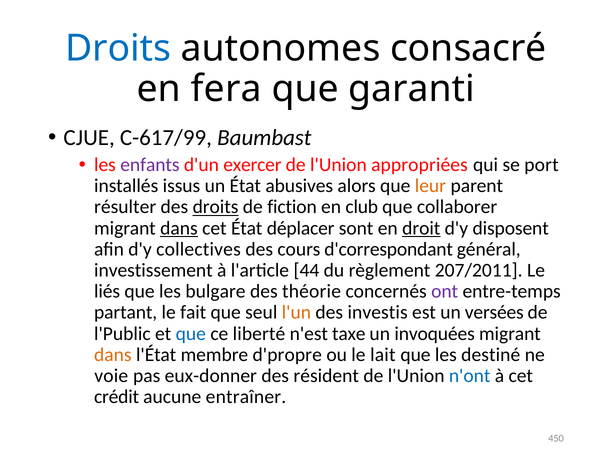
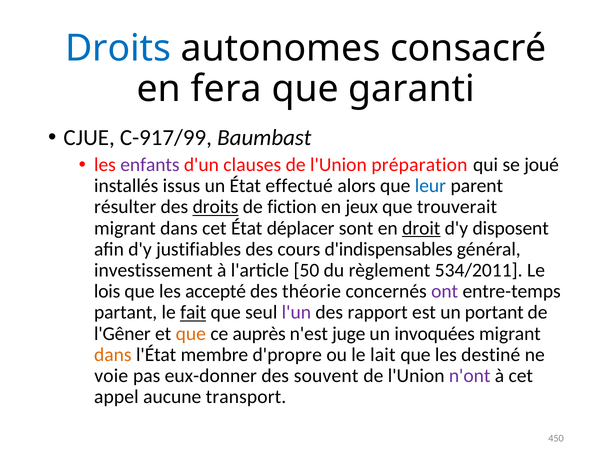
C-617/99: C-617/99 -> C-917/99 (166, 138)
exercer: exercer -> clauses (252, 165)
appropriées: appropriées -> préparation (419, 165)
port: port -> joué (542, 165)
abusives: abusives -> effectué (299, 186)
leur colour: orange -> blue (430, 186)
club: club -> jeux (362, 207)
collaborer: collaborer -> trouverait (457, 207)
dans underline: present -> none (179, 228)
collectives: collectives -> justifiables (199, 249)
d'correspondant: d'correspondant -> d'indispensables (389, 249)
44: 44 -> 50 (306, 270)
207/2011: 207/2011 -> 534/2011 (479, 270)
liés: liés -> lois (107, 291)
bulgare: bulgare -> accepté (216, 291)
fait underline: none -> present (193, 312)
l'un colour: orange -> purple (296, 312)
investis: investis -> rapport (378, 312)
versées: versées -> portant (494, 312)
l'Public: l'Public -> l'Gêner (122, 334)
que colour: blue -> orange (191, 334)
liberté: liberté -> auprès (259, 334)
taxe: taxe -> juge (349, 334)
résident: résident -> souvent (326, 376)
n'ont colour: blue -> purple (470, 376)
crédit: crédit -> appel (116, 397)
entraîner: entraîner -> transport (246, 397)
